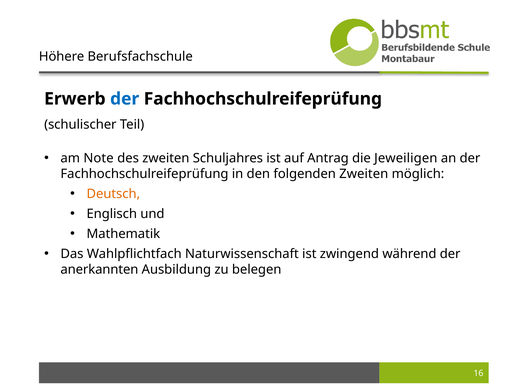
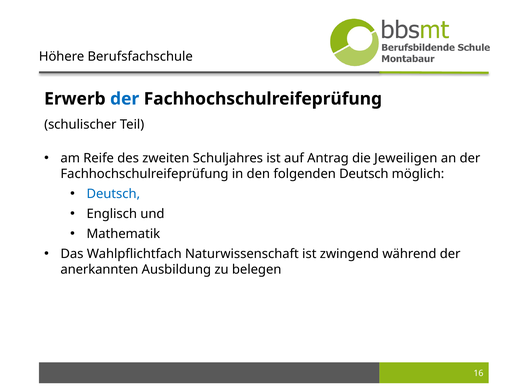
Note: Note -> Reife (99, 158)
folgenden Zweiten: Zweiten -> Deutsch (364, 174)
Deutsch colour: orange -> blue (113, 194)
